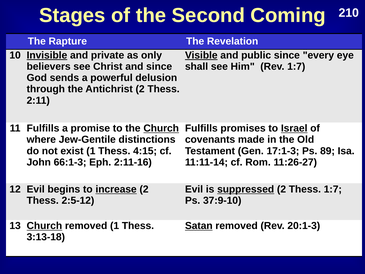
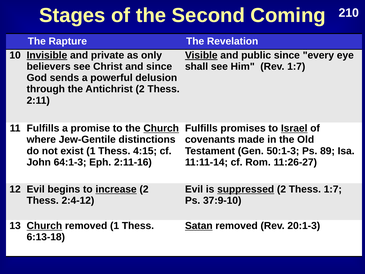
17:1-3: 17:1-3 -> 50:1-3 (283, 151)
66:1-3: 66:1-3 -> 64:1-3 (70, 162)
2:5-12: 2:5-12 -> 2:4-12 (78, 200)
3:13-18: 3:13-18 -> 6:13-18 (46, 237)
